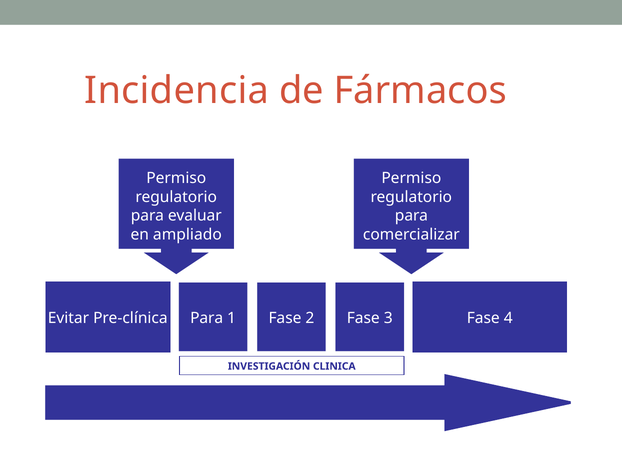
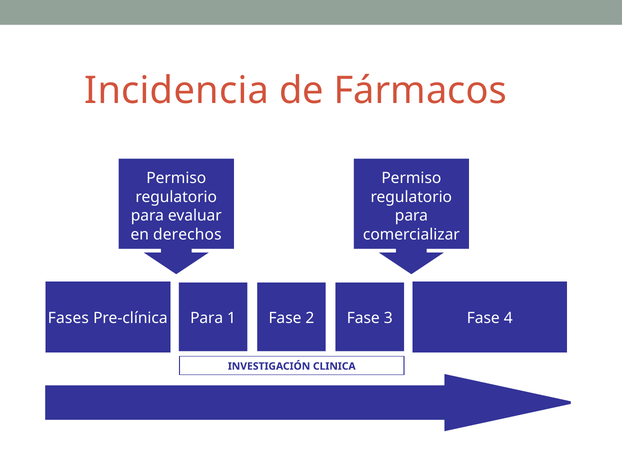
ampliado: ampliado -> derechos (187, 234)
Evitar: Evitar -> Fases (68, 318)
